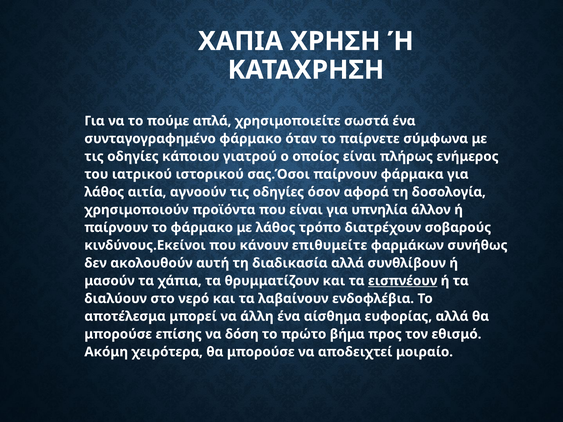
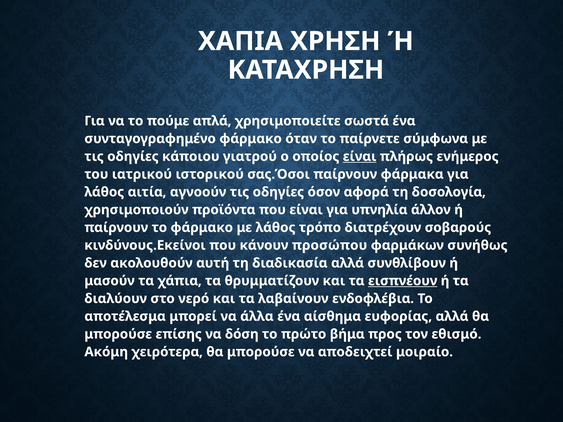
είναι underline: none -> present (360, 157)
επιθυμείτε: επιθυμείτε -> προσώπου (330, 245)
άλλη: άλλη -> άλλα (257, 317)
